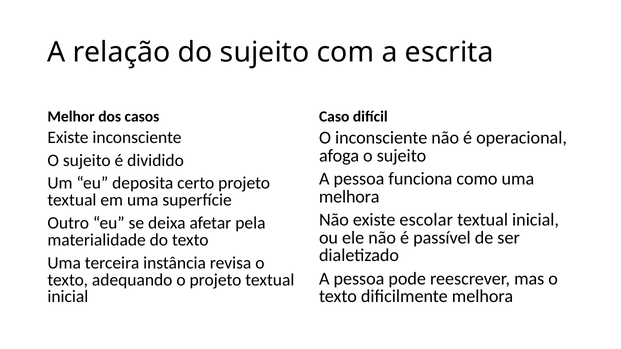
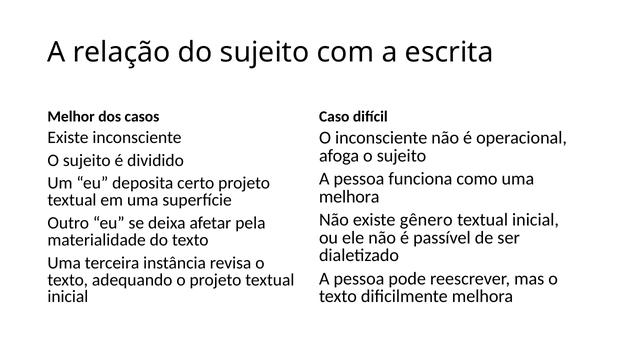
escolar: escolar -> gênero (426, 220)
